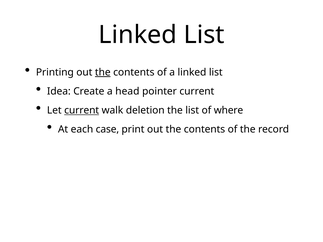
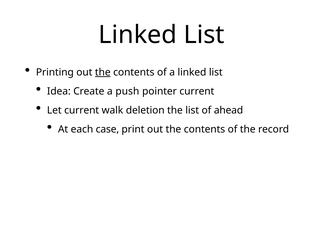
head: head -> push (127, 91)
current underline: present -> none (82, 110)
where: where -> ahead (228, 110)
